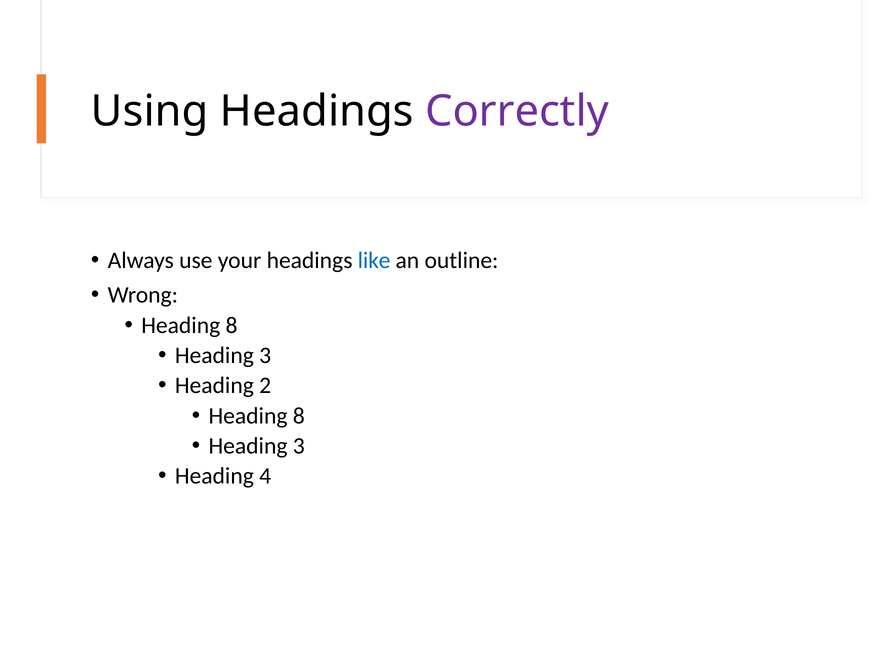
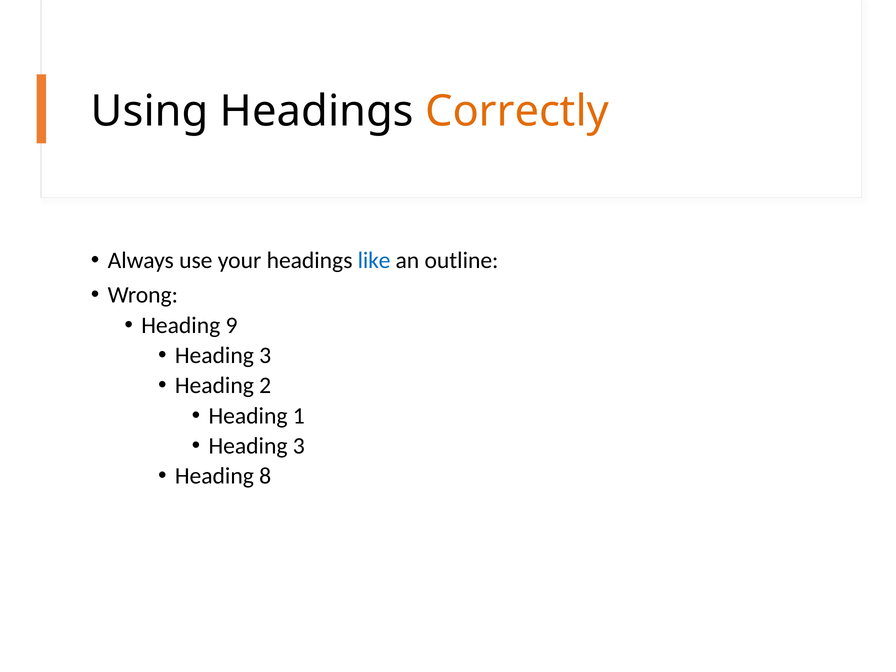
Correctly colour: purple -> orange (517, 111)
8: 8 -> 9 (232, 325)
8: 8 -> 1 (299, 416)
4: 4 -> 8 (265, 476)
